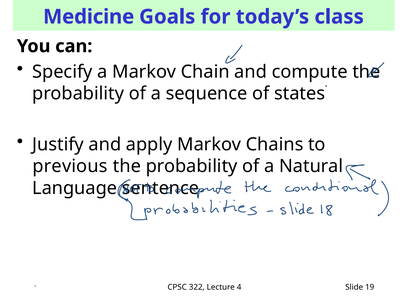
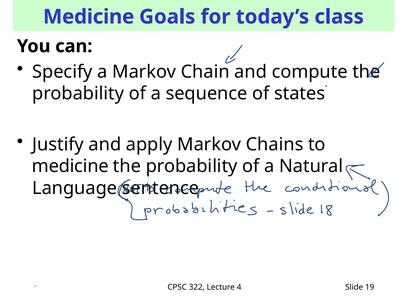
previous: previous -> medicine (70, 166)
